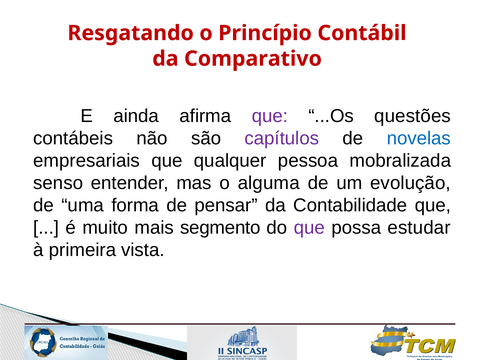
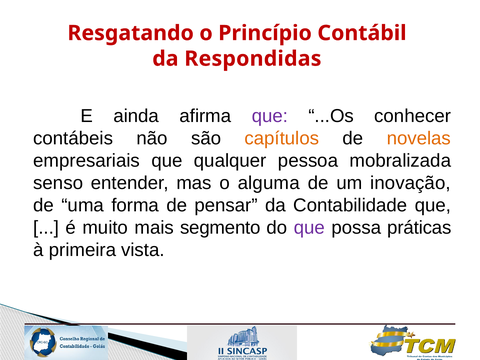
Comparativo: Comparativo -> Respondidas (253, 59)
questões: questões -> conhecer (413, 116)
capítulos colour: purple -> orange (282, 138)
novelas colour: blue -> orange (419, 138)
evolução: evolução -> inovação (410, 183)
estudar: estudar -> práticas (419, 228)
